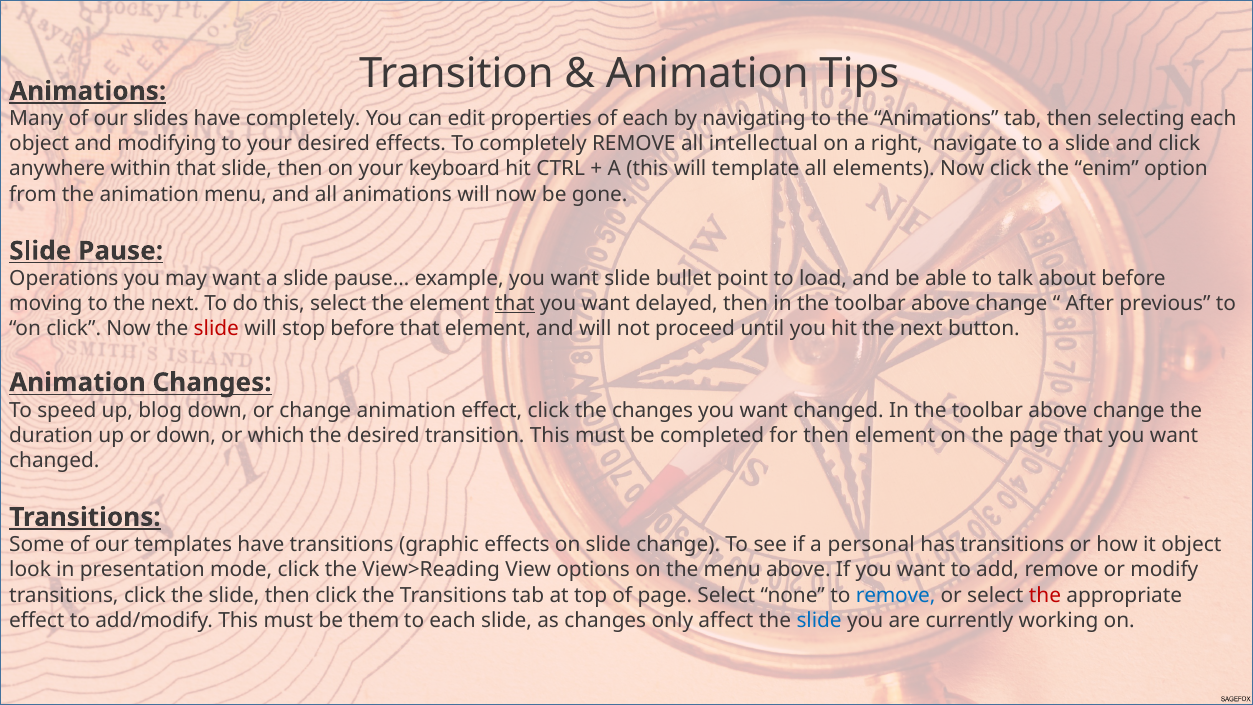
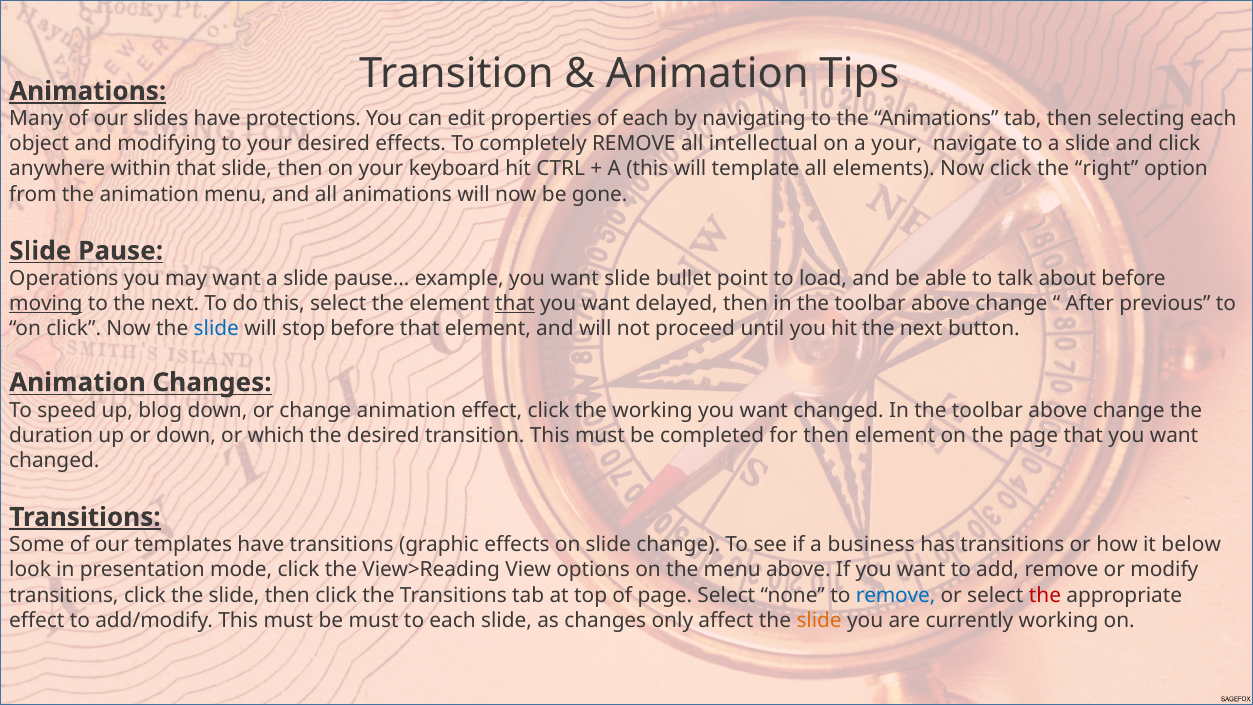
have completely: completely -> protections (303, 119)
a right: right -> your (897, 144)
enim: enim -> right (1107, 169)
moving underline: none -> present (46, 304)
slide colour: red -> blue (216, 329)
the changes: changes -> working (652, 410)
personal: personal -> business (871, 545)
it object: object -> below (1191, 545)
be them: them -> must (374, 620)
slide colour: blue -> orange (819, 620)
